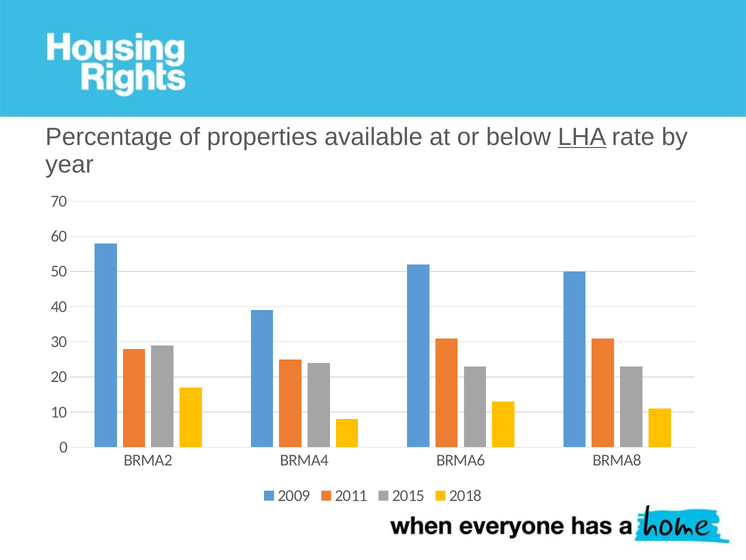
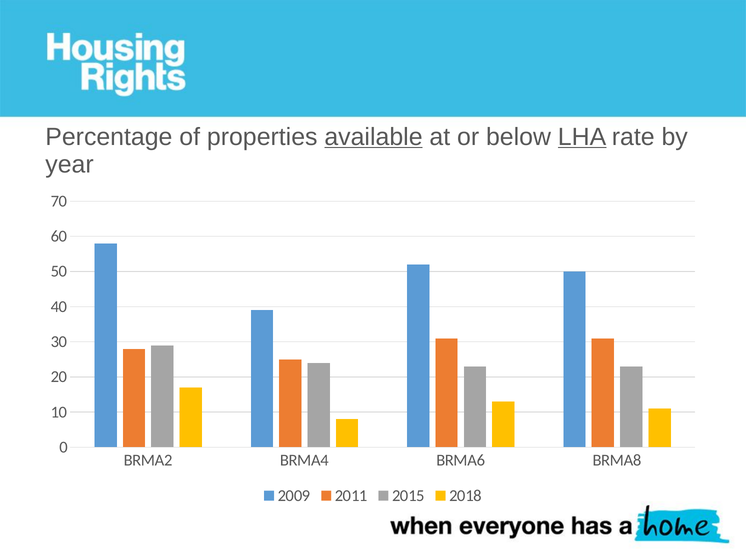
available underline: none -> present (373, 137)
